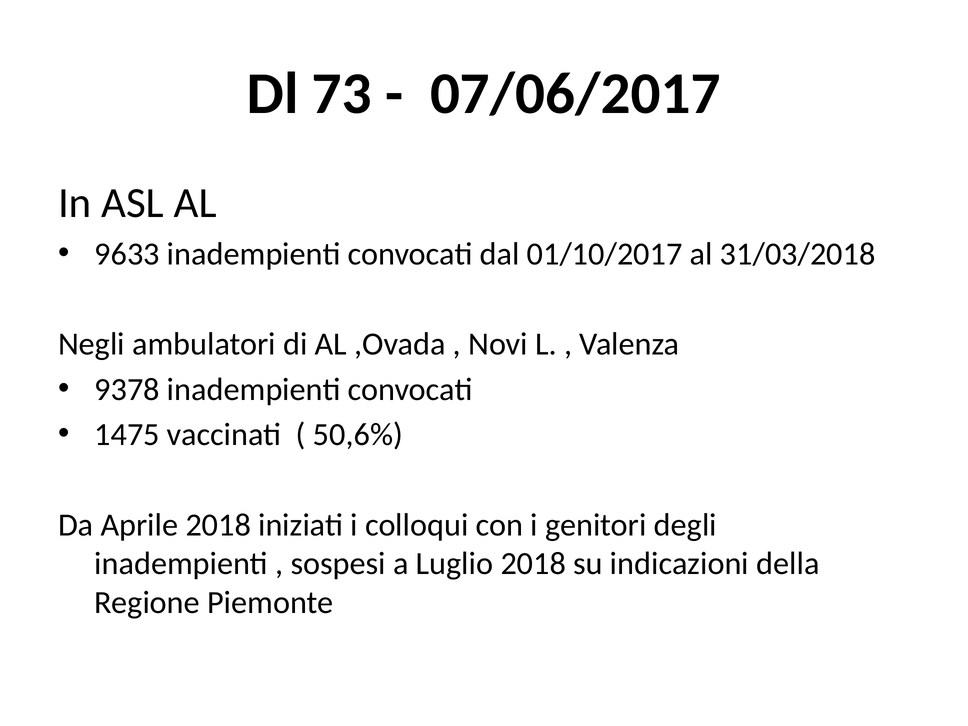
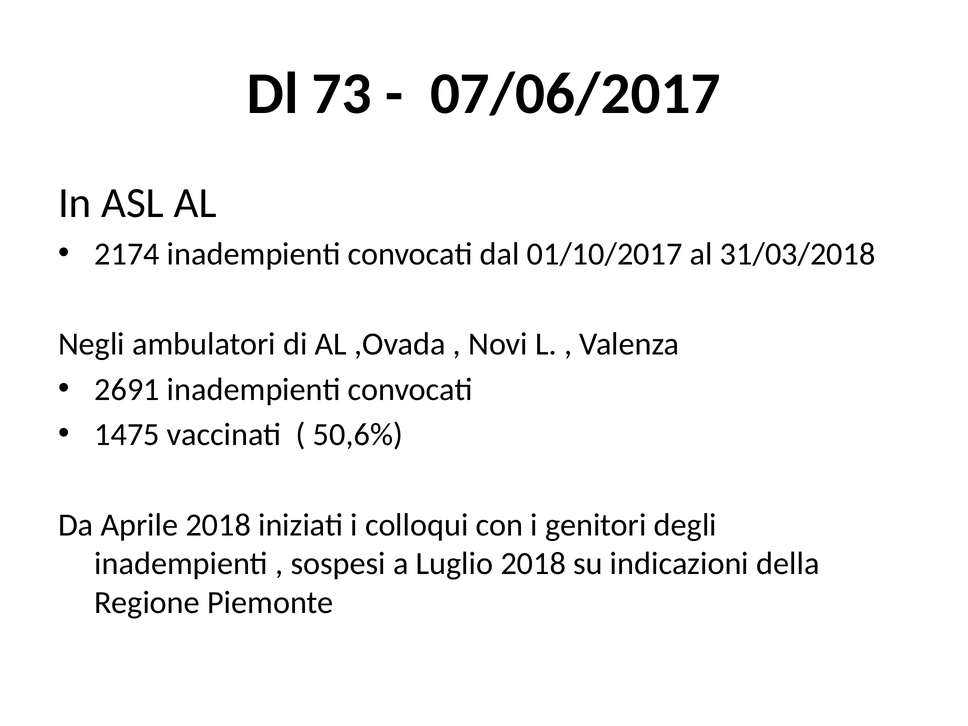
9633: 9633 -> 2174 (127, 254)
9378: 9378 -> 2691 (127, 389)
